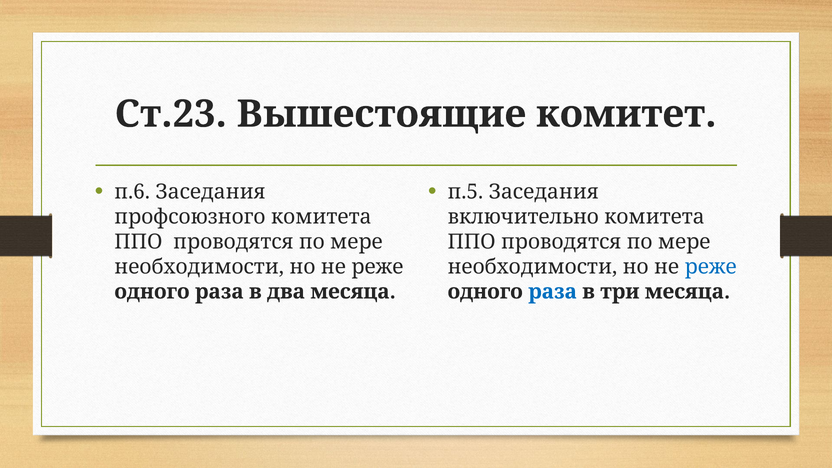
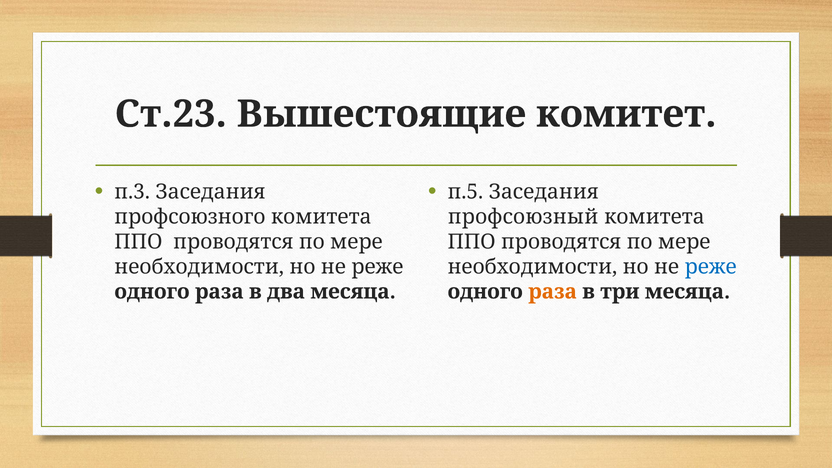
п.6: п.6 -> п.3 (132, 192)
включительно: включительно -> профсоюзный (523, 217)
раза colour: blue -> orange (553, 292)
